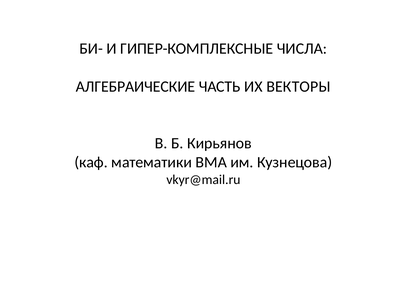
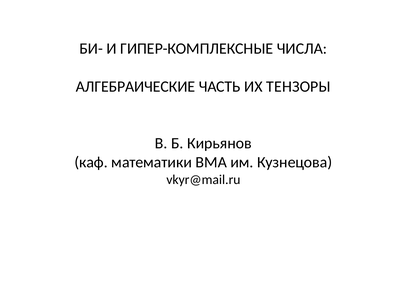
ВЕКТОРЫ: ВЕКТОРЫ -> ТЕНЗОРЫ (298, 87)
